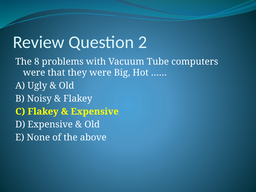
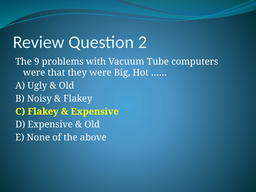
8: 8 -> 9 (37, 62)
